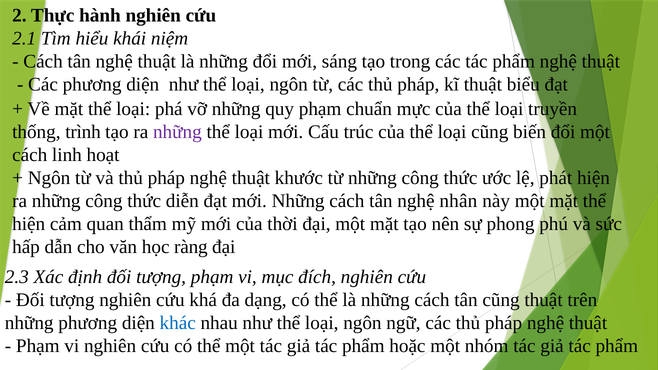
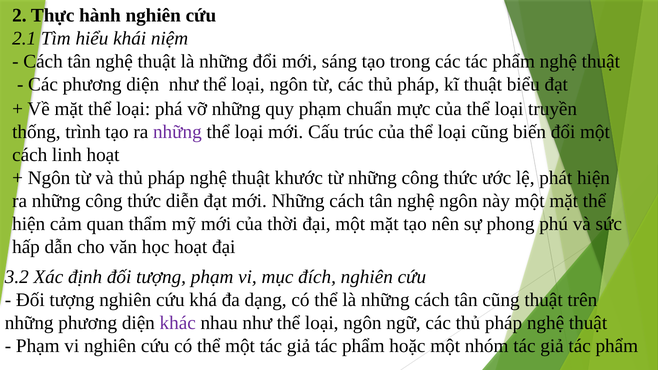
nghệ nhân: nhân -> ngôn (458, 201)
học ràng: ràng -> hoạt (191, 247)
2.3: 2.3 -> 3.2 (17, 277)
khác colour: blue -> purple (178, 323)
